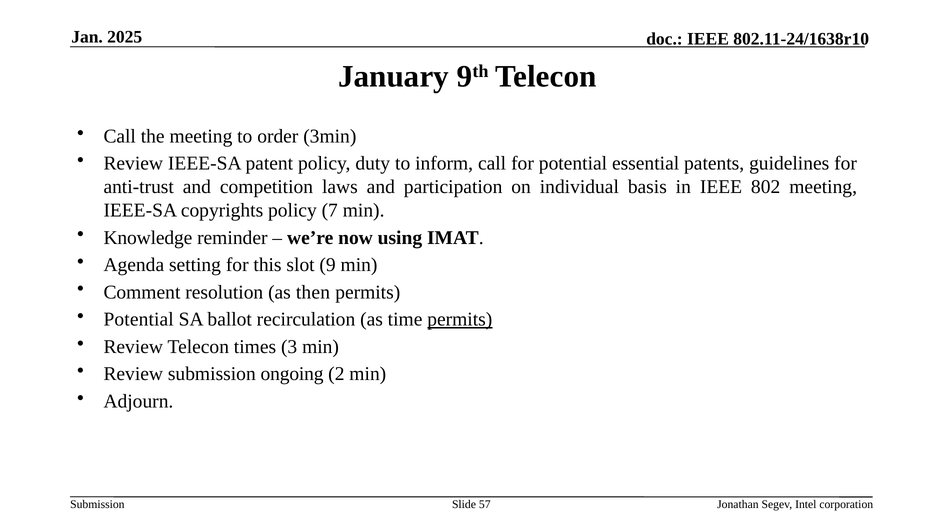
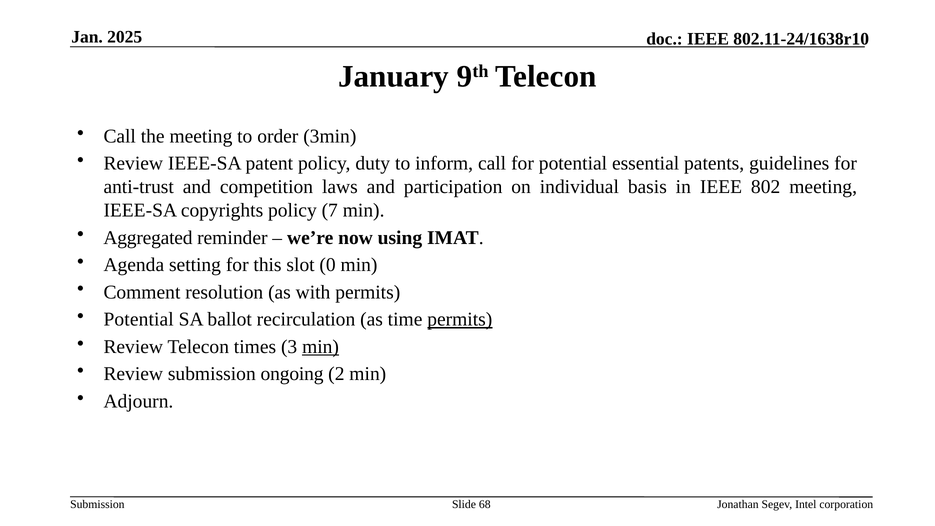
Knowledge: Knowledge -> Aggregated (148, 238)
9: 9 -> 0 (328, 265)
then: then -> with (313, 292)
min underline: none -> present (321, 347)
57: 57 -> 68 (485, 504)
